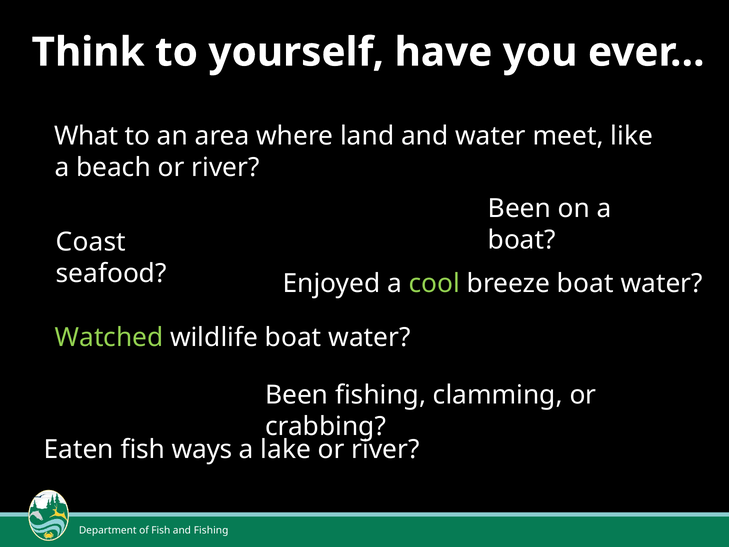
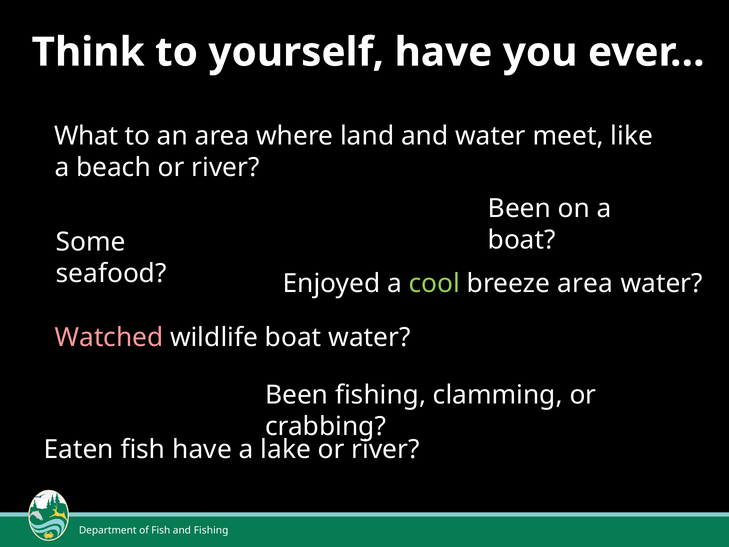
Coast: Coast -> Some (91, 242)
breeze boat: boat -> area (585, 283)
Watched colour: light green -> pink (109, 337)
fish ways: ways -> have (202, 449)
